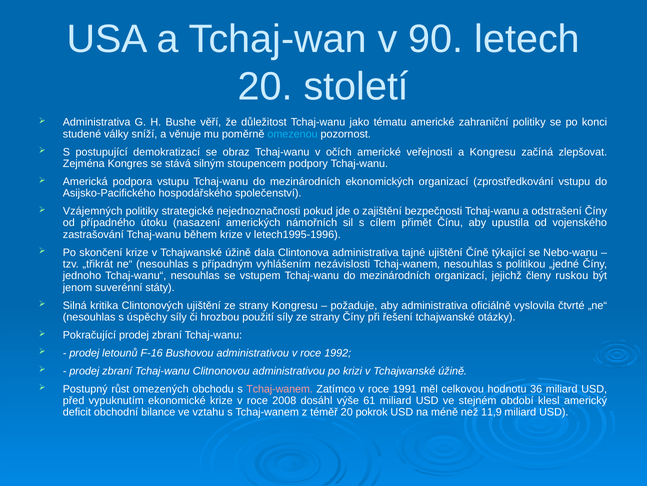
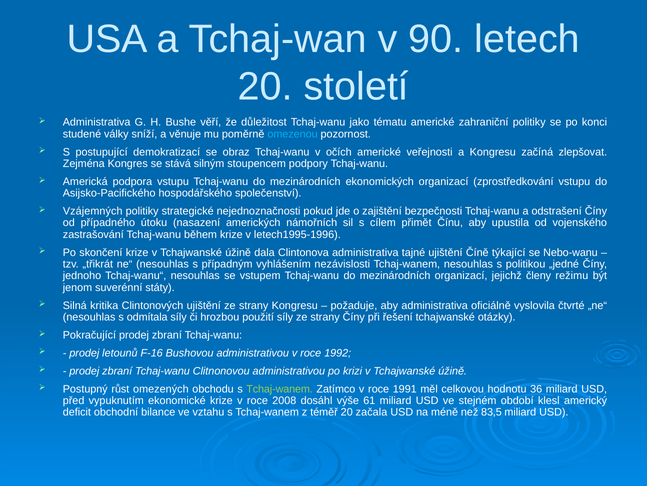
ruskou: ruskou -> režimu (572, 275)
úspěchy: úspěchy -> odmítala (147, 317)
Tchaj-wanem colour: pink -> light green (280, 388)
pokrok: pokrok -> začala (371, 412)
11,9: 11,9 -> 83,5 (491, 412)
